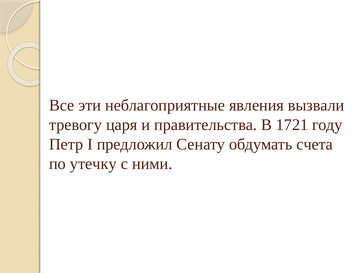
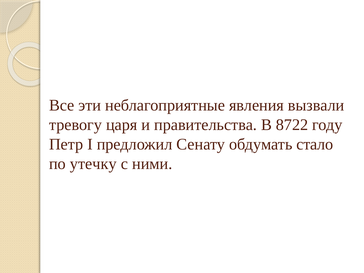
1721: 1721 -> 8722 (292, 125)
счета: счета -> стало (315, 144)
